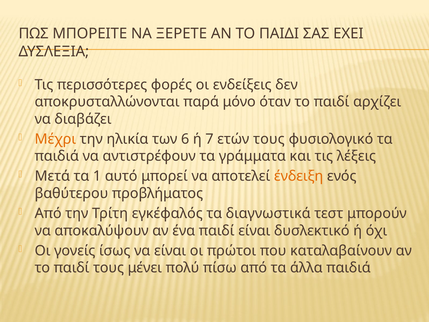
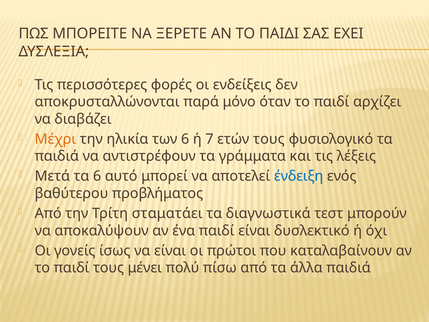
τα 1: 1 -> 6 (97, 176)
ένδειξη colour: orange -> blue (299, 176)
εγκέφαλός: εγκέφαλός -> σταματάει (167, 213)
